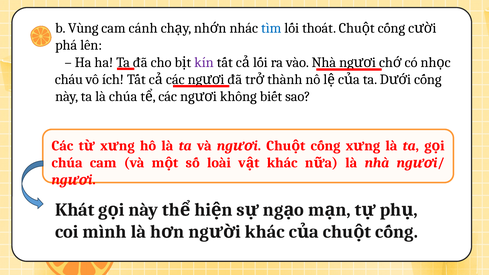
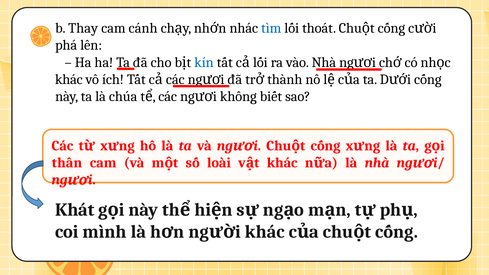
Vùng: Vùng -> Thay (83, 28)
kín colour: purple -> blue (204, 62)
cháu: cháu -> khác (69, 79)
chúa: chúa -> thân (67, 163)
